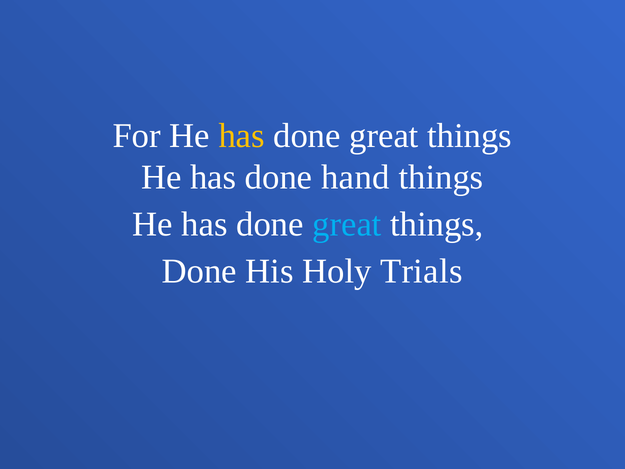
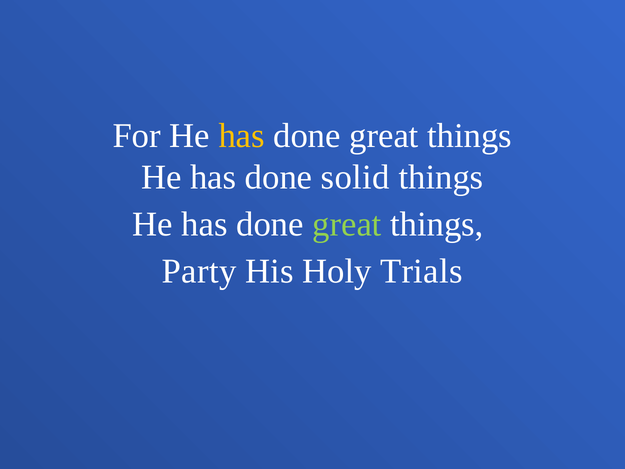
hand: hand -> solid (355, 177)
great colour: light blue -> light green (347, 224)
Done: Done -> Party (199, 271)
